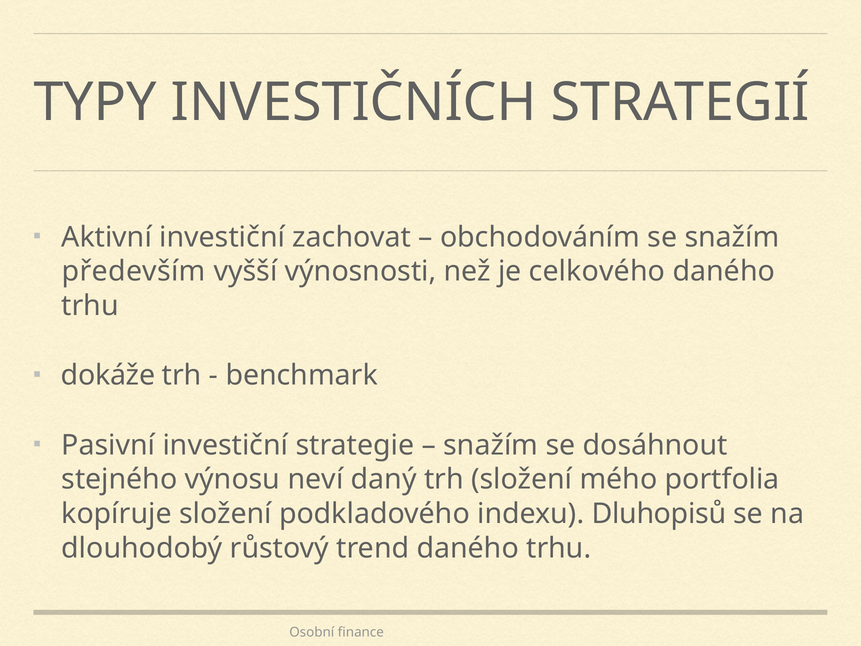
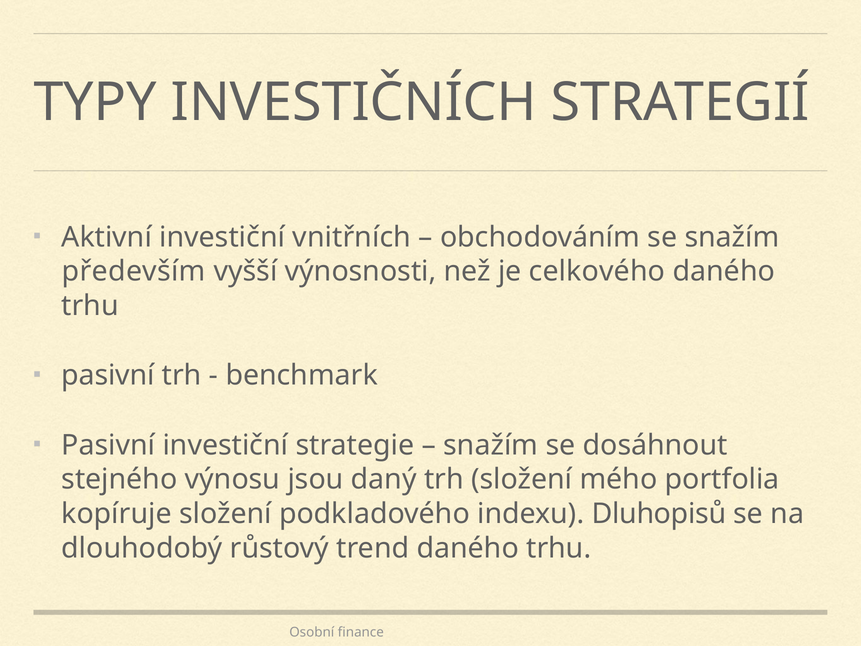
zachovat: zachovat -> vnitřních (352, 237)
dokáže: dokáže -> pasivní (108, 375)
neví: neví -> jsou (315, 479)
